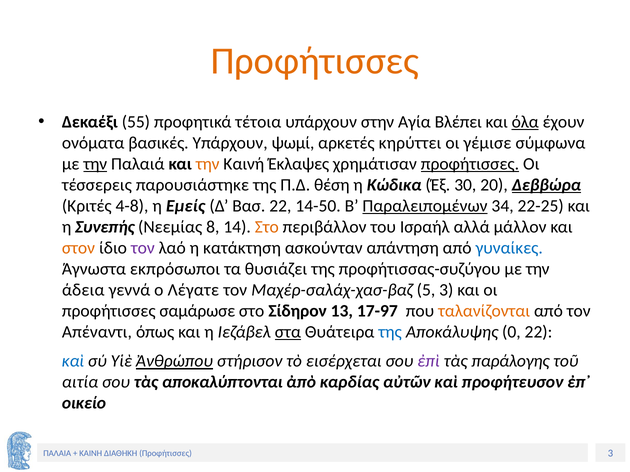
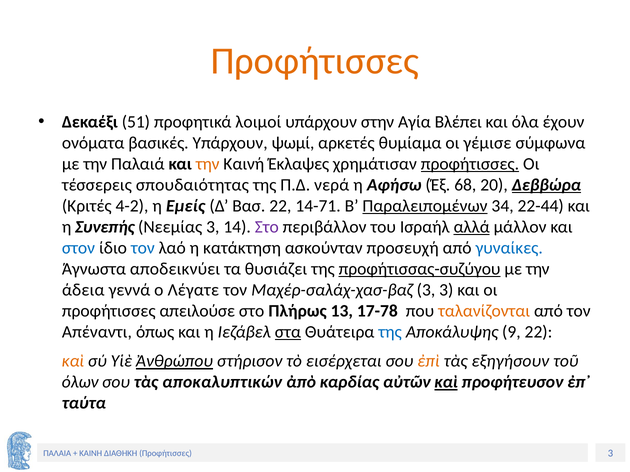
55: 55 -> 51 (136, 122)
τέτοια: τέτοια -> λοιμοί (258, 122)
όλα underline: present -> none (525, 122)
κηρύττει: κηρύττει -> θυμίαμα (410, 143)
την underline: present -> none (95, 164)
παρουσιάστηκε: παρουσιάστηκε -> σπουδαιότητας (192, 185)
θέση: θέση -> νερά (332, 185)
Κώδικα: Κώδικα -> Αφήσω (394, 185)
30: 30 -> 68 (465, 185)
4-8: 4-8 -> 4-2 (132, 206)
14-50: 14-50 -> 14-71 (318, 206)
22-25: 22-25 -> 22-44 (541, 206)
Νεεμίας 8: 8 -> 3 (213, 227)
Στο colour: orange -> purple (267, 227)
αλλά underline: none -> present (472, 227)
στον colour: orange -> blue (78, 248)
τον colour: purple -> blue (143, 248)
απάντηση: απάντηση -> προσευχή (403, 248)
εκπρόσωποι: εκπρόσωποι -> αποδεικνύει (175, 269)
προφήτισσας-συζύγου underline: none -> present (420, 269)
Μαχέρ-σαλάχ-χασ-βαζ 5: 5 -> 3 (426, 290)
σαμάρωσε: σαμάρωσε -> απειλούσε (197, 311)
Σίδηρον: Σίδηρον -> Πλήρως (298, 311)
17-97: 17-97 -> 17-78 (377, 311)
0: 0 -> 9 (511, 332)
καὶ colour: blue -> orange (73, 362)
ἐπὶ colour: purple -> orange (429, 362)
παράλογης: παράλογης -> εξηγήσουν (510, 362)
αιτία: αιτία -> όλων (80, 383)
αποκαλύπτονται: αποκαλύπτονται -> αποκαλυπτικών (222, 383)
καὶ underline: none -> present (446, 383)
οικείο: οικείο -> ταύτα (84, 404)
